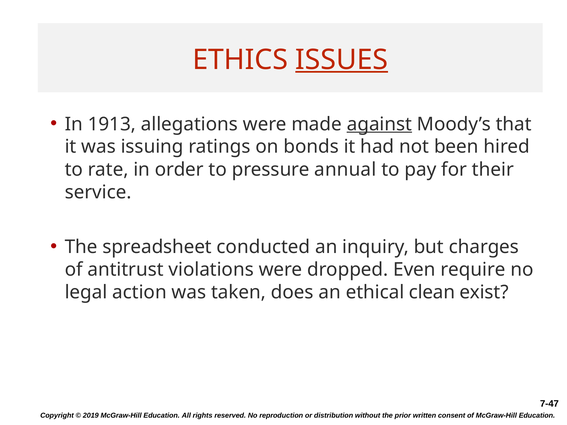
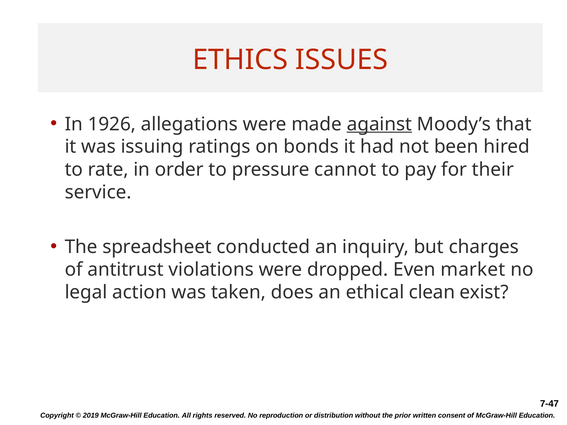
ISSUES underline: present -> none (342, 60)
1913: 1913 -> 1926 (112, 124)
annual: annual -> cannot (345, 170)
require: require -> market (473, 270)
